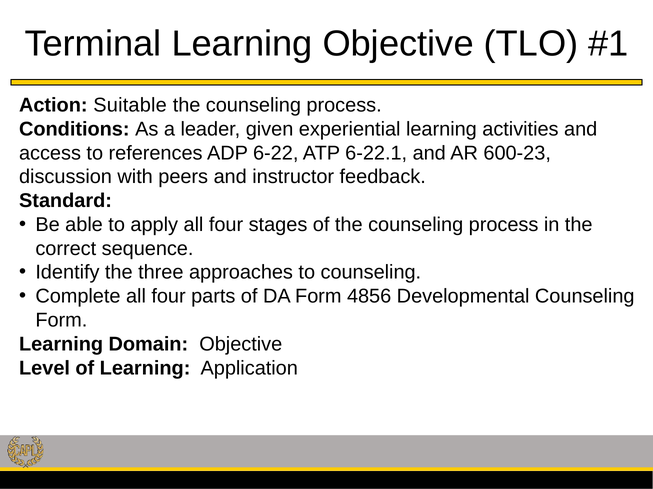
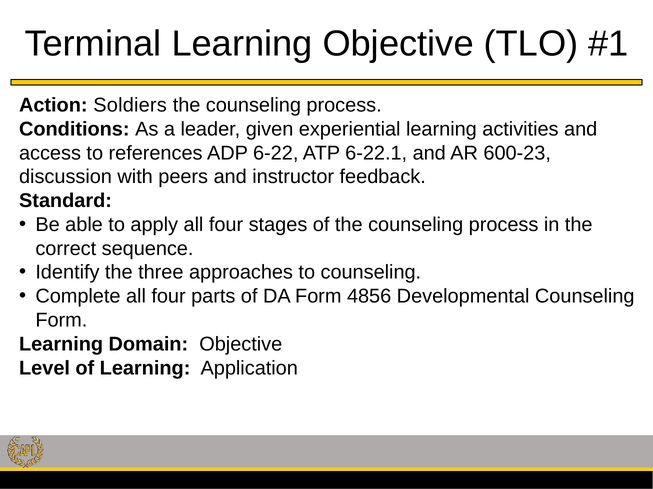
Suitable: Suitable -> Soldiers (130, 105)
